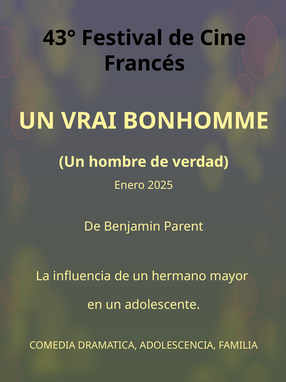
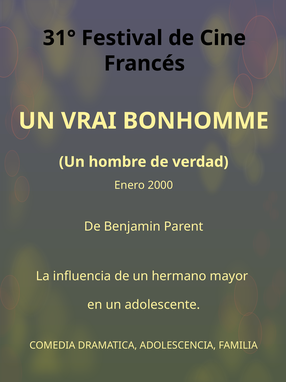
43°: 43° -> 31° (59, 38)
2025: 2025 -> 2000 (160, 185)
